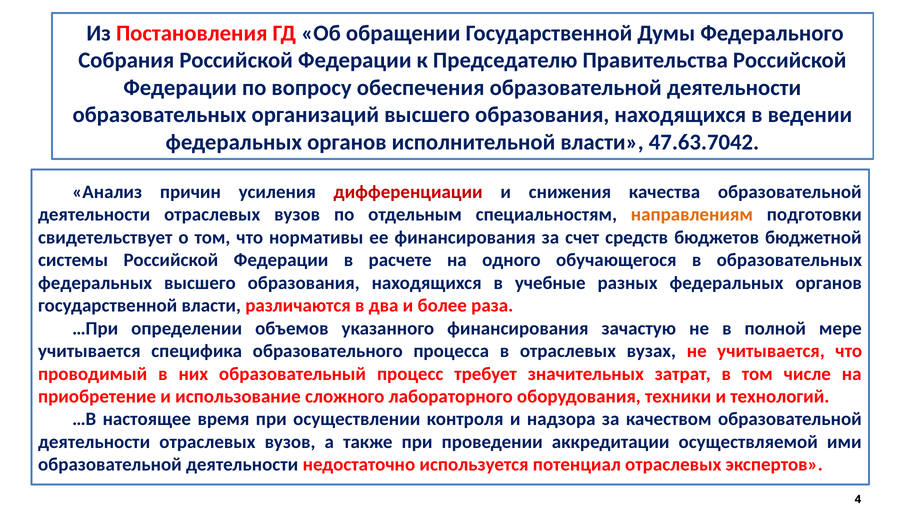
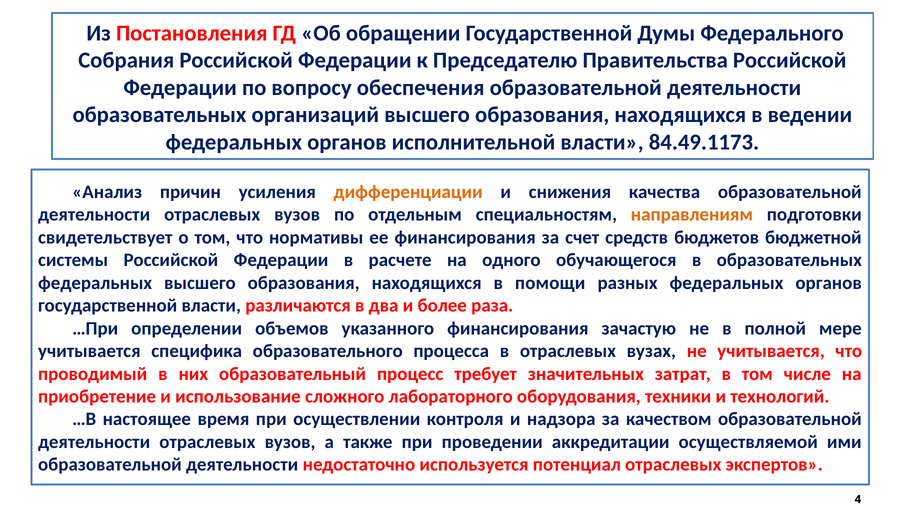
47.63.7042: 47.63.7042 -> 84.49.1173 (704, 142)
дифференциации colour: red -> orange (408, 192)
учебные: учебные -> помощи (550, 283)
